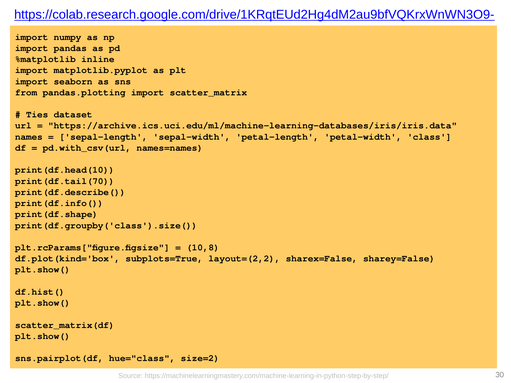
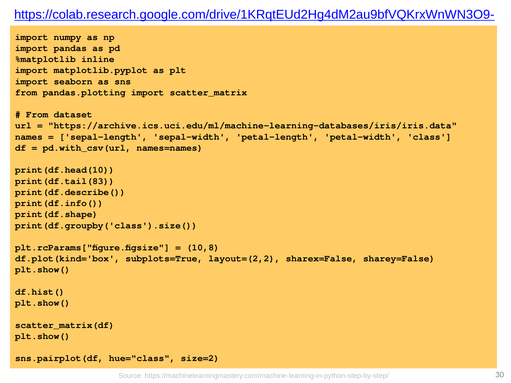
Ties: Ties -> From (37, 115)
print(df.tail(70: print(df.tail(70 -> print(df.tail(83 (65, 181)
